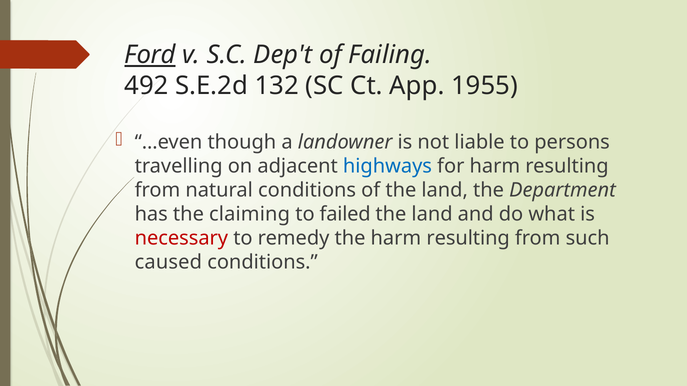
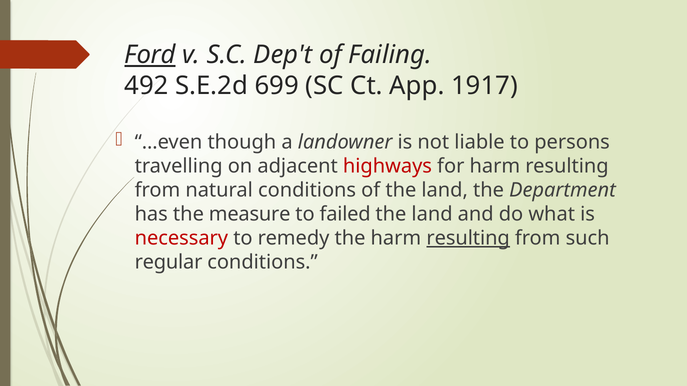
132: 132 -> 699 (277, 86)
1955: 1955 -> 1917 (484, 86)
highways colour: blue -> red (387, 166)
claiming: claiming -> measure (250, 214)
resulting underline: none -> present (468, 238)
caused: caused -> regular (169, 262)
